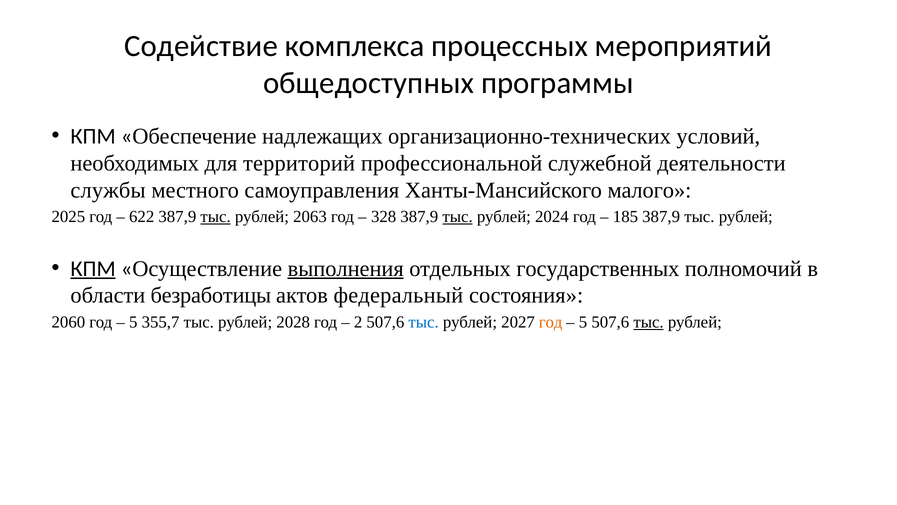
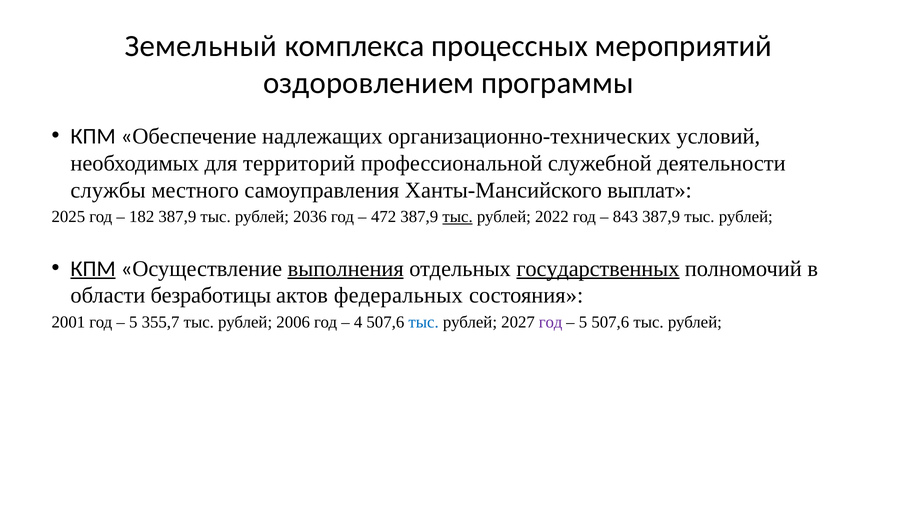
Содействие: Содействие -> Земельный (201, 46)
общедоступных: общедоступных -> оздоровлением (369, 83)
малого: малого -> выплат (650, 190)
622: 622 -> 182 (142, 216)
тыс underline: present -> none (216, 216)
2063: 2063 -> 2036 (310, 216)
328: 328 -> 472 (384, 216)
2024: 2024 -> 2022 (552, 216)
185: 185 -> 843 (625, 216)
государственных underline: none -> present (598, 268)
федеральный: федеральный -> федеральных (398, 295)
2060: 2060 -> 2001 (68, 322)
2028: 2028 -> 2006 (293, 322)
2: 2 -> 4 (358, 322)
год colour: orange -> purple (551, 322)
тыс underline: present -> none (649, 322)
